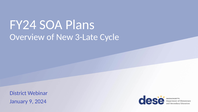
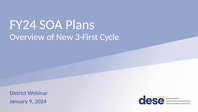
3-Late: 3-Late -> 3-First (87, 37)
